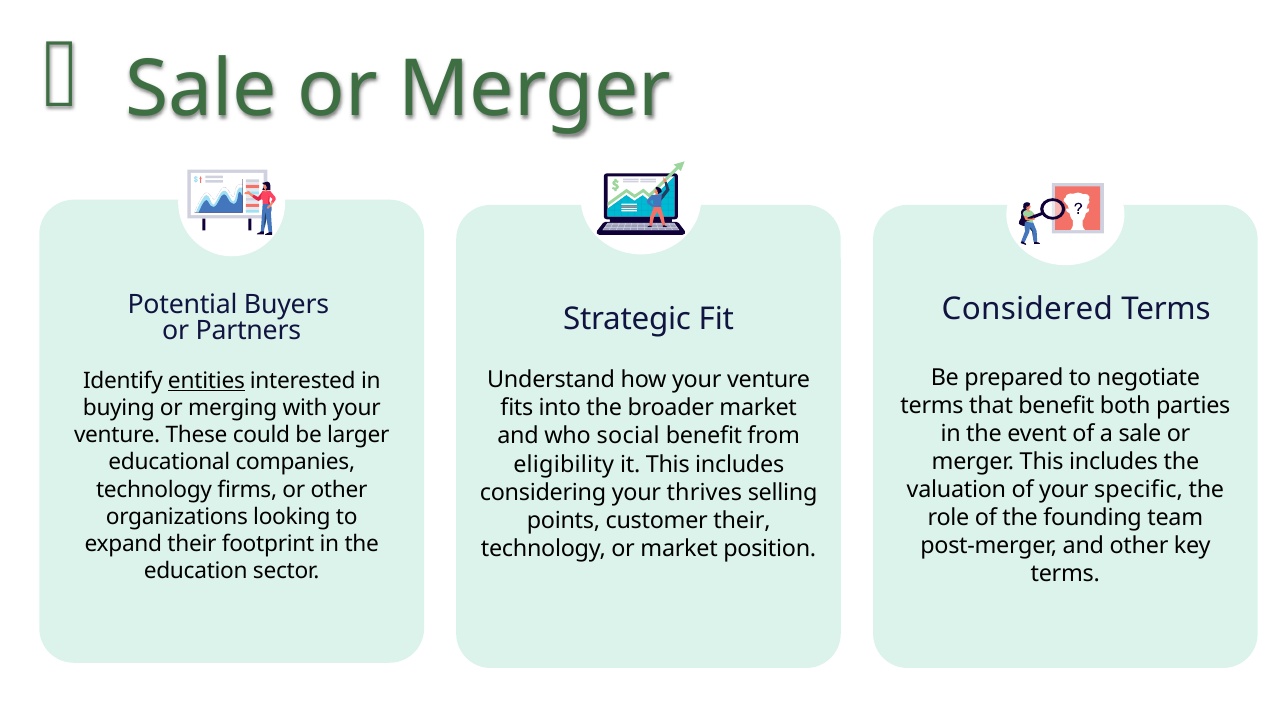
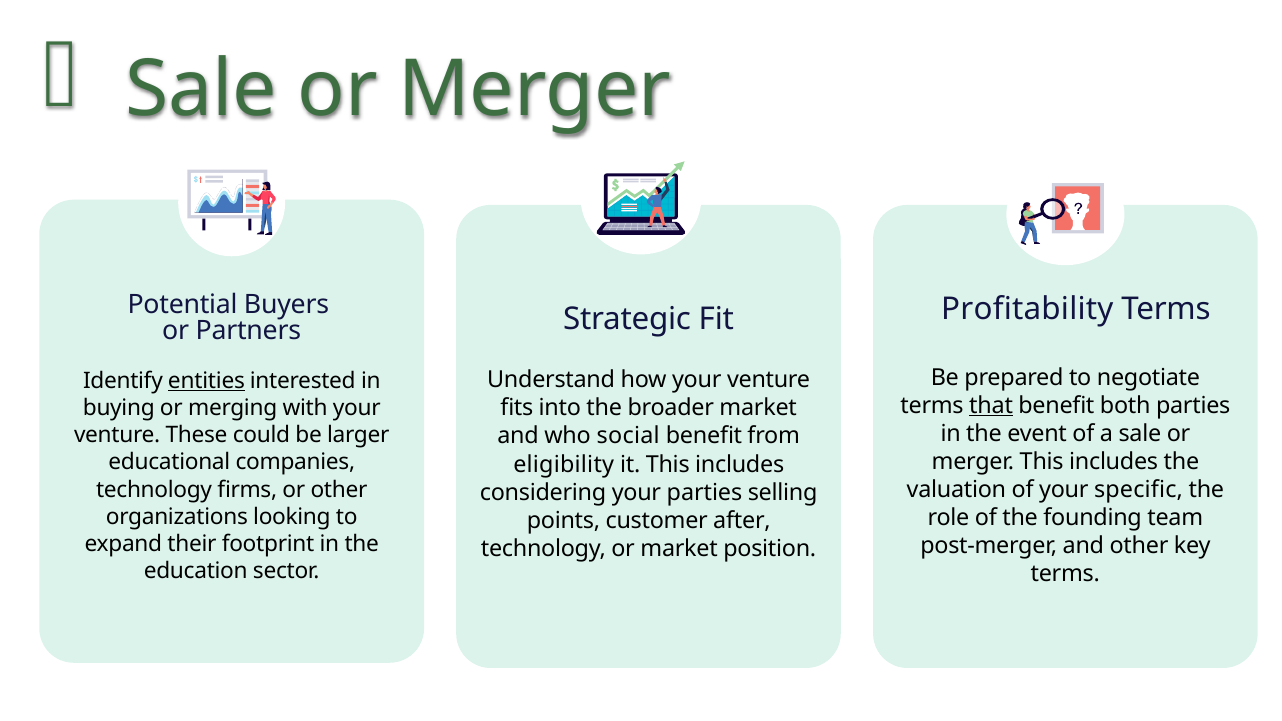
Considered: Considered -> Profitability (1027, 309)
that underline: none -> present (991, 406)
your thrives: thrives -> parties (705, 492)
customer their: their -> after (742, 520)
